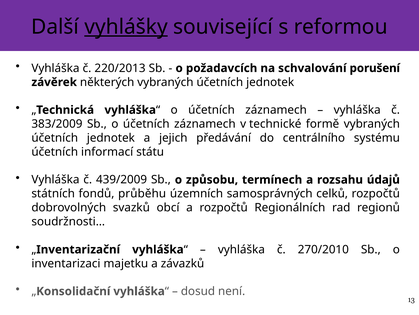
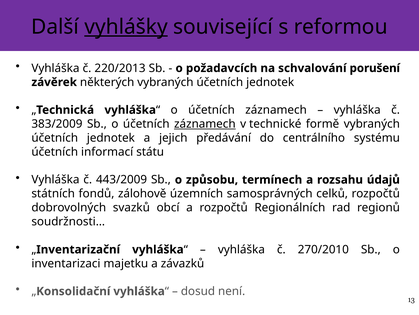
záznamech underline: none -> present (205, 124)
439/2009: 439/2009 -> 443/2009 (122, 179)
průběhu: průběhu -> zálohově (142, 193)
